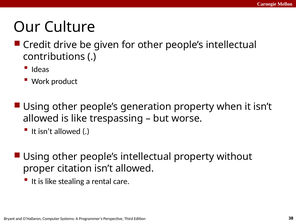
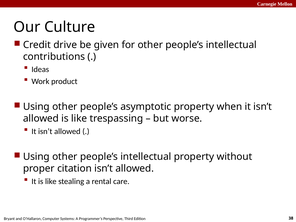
generation: generation -> asymptotic (146, 107)
